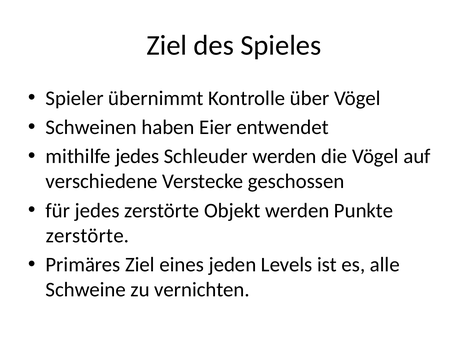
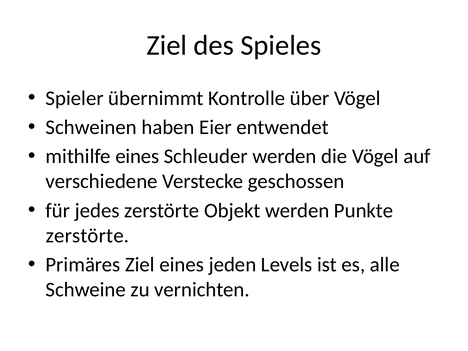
mithilfe jedes: jedes -> eines (137, 156)
